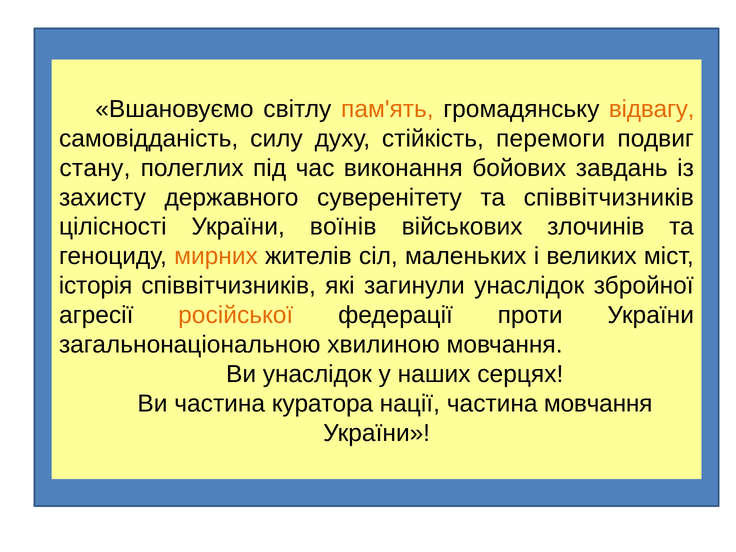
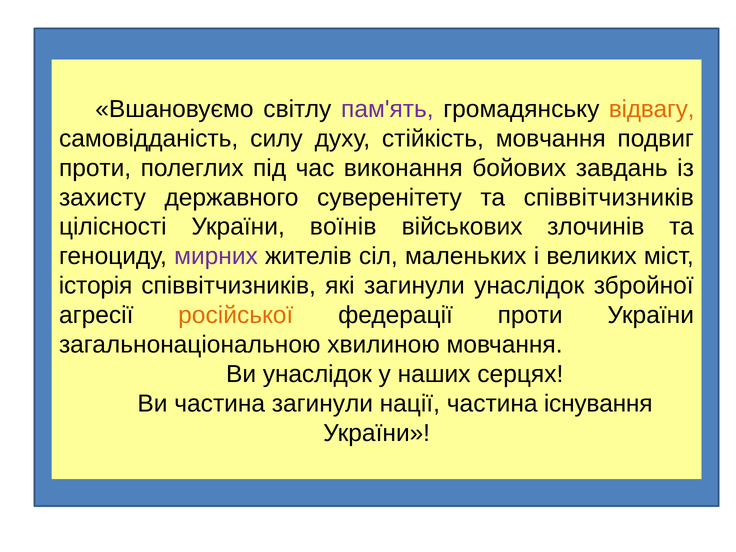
пам'ять colour: orange -> purple (387, 109)
стійкість перемоги: перемоги -> мовчання (551, 139)
стану: стану -> проти (95, 168)
мирних colour: orange -> purple (216, 256)
частина куратора: куратора -> загинули (322, 403)
частина мовчання: мовчання -> існування (598, 403)
